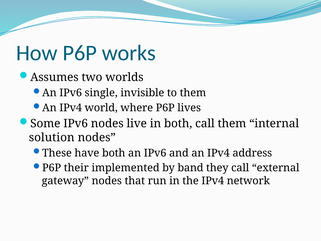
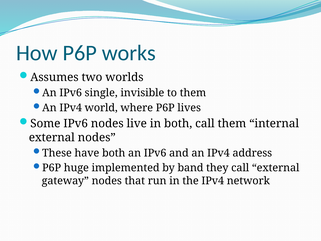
solution: solution -> external (52, 137)
their: their -> huge (76, 168)
